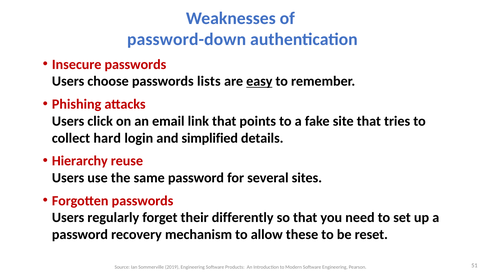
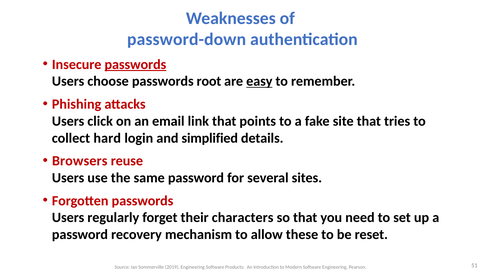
passwords underline: none -> present (135, 64)
lists: lists -> root (209, 81)
Hierarchy: Hierarchy -> Browsers (80, 161)
differently: differently -> characters (243, 218)
